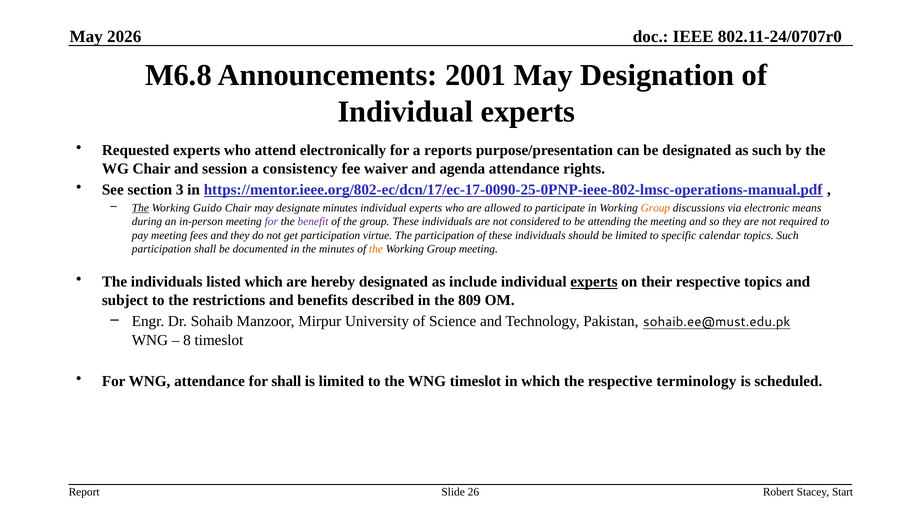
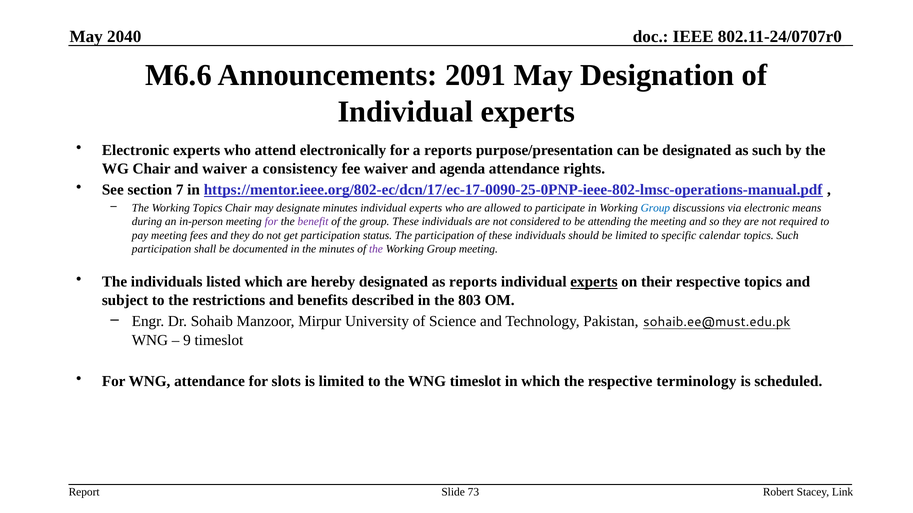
2026: 2026 -> 2040 (124, 37)
M6.8: M6.8 -> M6.6 (178, 75)
2001: 2001 -> 2091 (476, 75)
Requested: Requested -> Electronic (136, 151)
and session: session -> waiver (225, 169)
3: 3 -> 7 (180, 190)
The underline: present -> none (140, 208)
Working Guido: Guido -> Topics (207, 208)
Group colour: orange -> blue (655, 208)
virtue: virtue -> status (378, 236)
the colour: orange -> purple (376, 249)
as include: include -> reports (473, 282)
809: 809 -> 803 (470, 300)
8: 8 -> 9 (187, 341)
for shall: shall -> slots (286, 382)
26: 26 -> 73 (473, 493)
Start: Start -> Link (843, 493)
